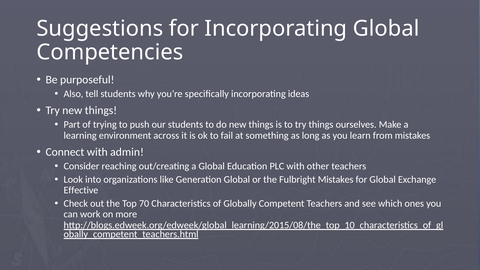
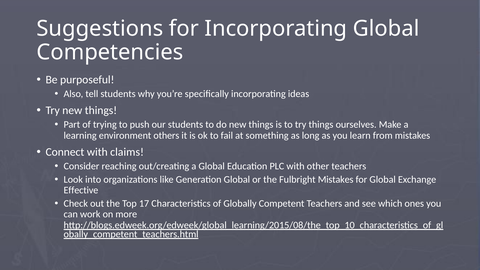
across: across -> others (166, 135)
admin: admin -> claims (127, 152)
70: 70 -> 17 (144, 204)
